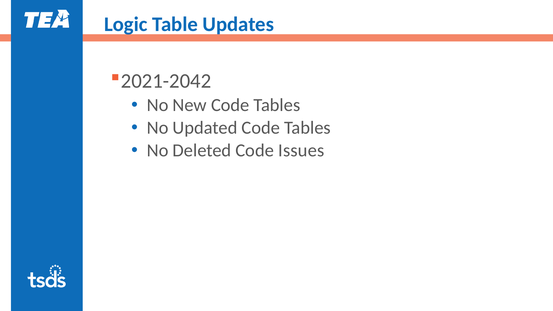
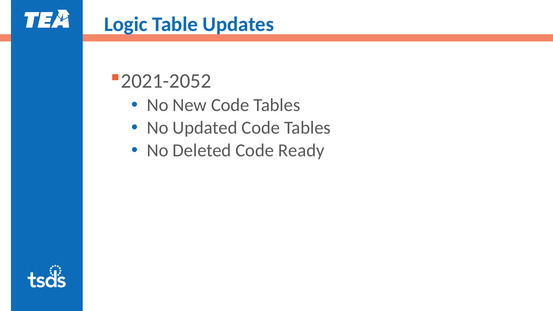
2021-2042: 2021-2042 -> 2021-2052 (166, 81)
Issues: Issues -> Ready (301, 151)
